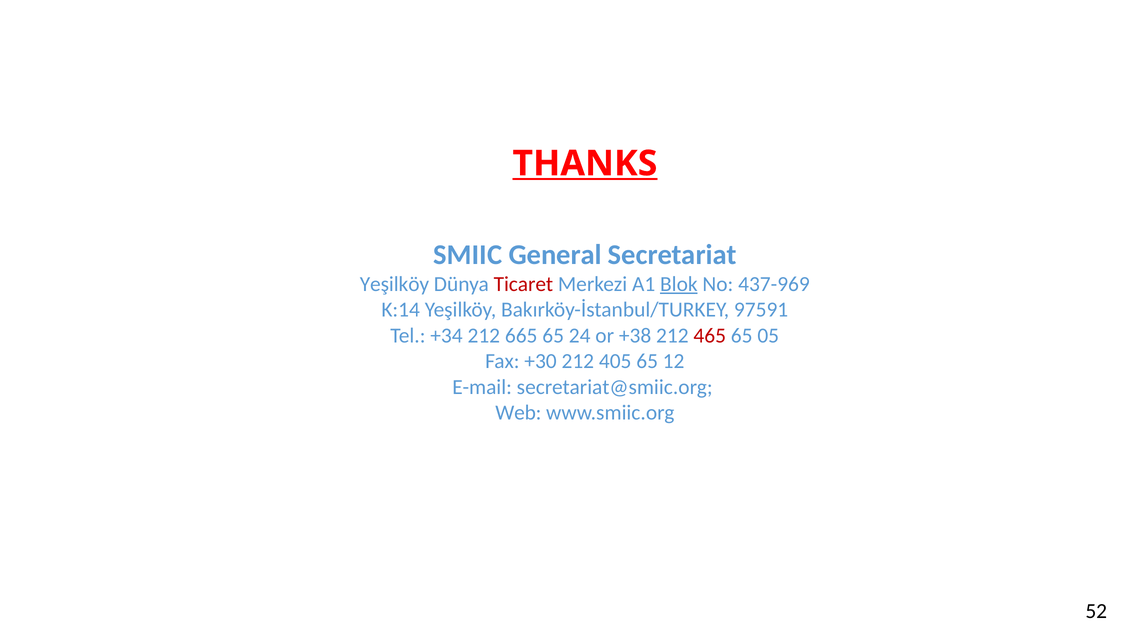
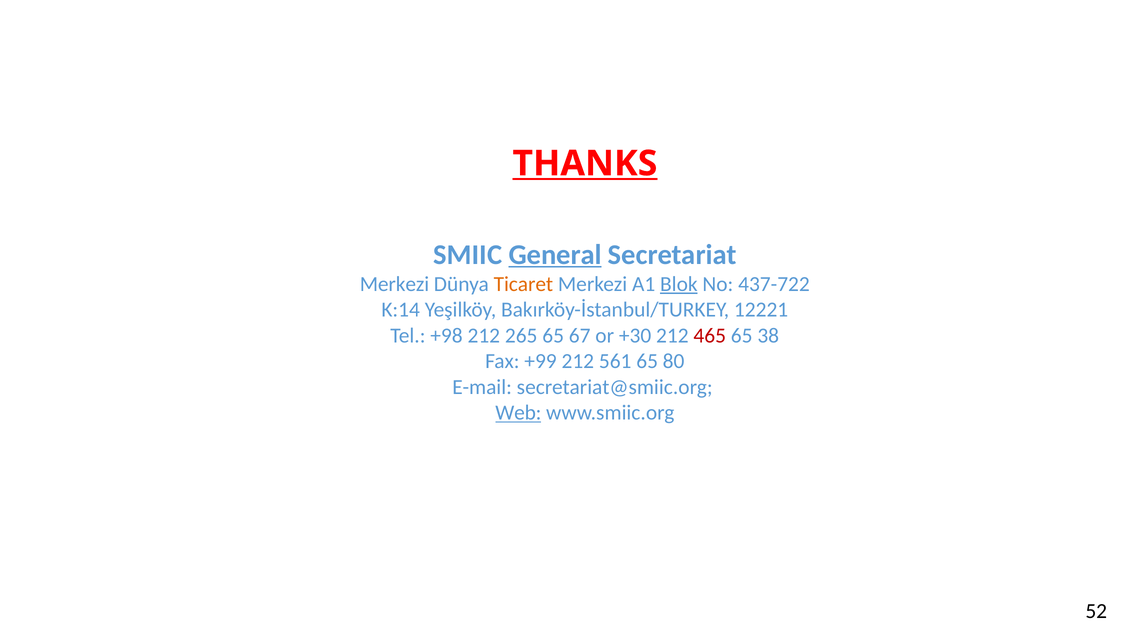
General underline: none -> present (555, 255)
Yeşilköy: Yeşilköy -> Merkezi (394, 284)
Ticaret colour: red -> orange (523, 284)
437-969: 437-969 -> 437-722 (774, 284)
97591: 97591 -> 12221 (761, 310)
+34: +34 -> +98 (446, 335)
665: 665 -> 265 (521, 335)
24: 24 -> 67 (580, 335)
+38: +38 -> +30 (635, 335)
05: 05 -> 38 (768, 335)
+30: +30 -> +99 (541, 361)
405: 405 -> 561 (615, 361)
12: 12 -> 80 (674, 361)
Web underline: none -> present (518, 413)
